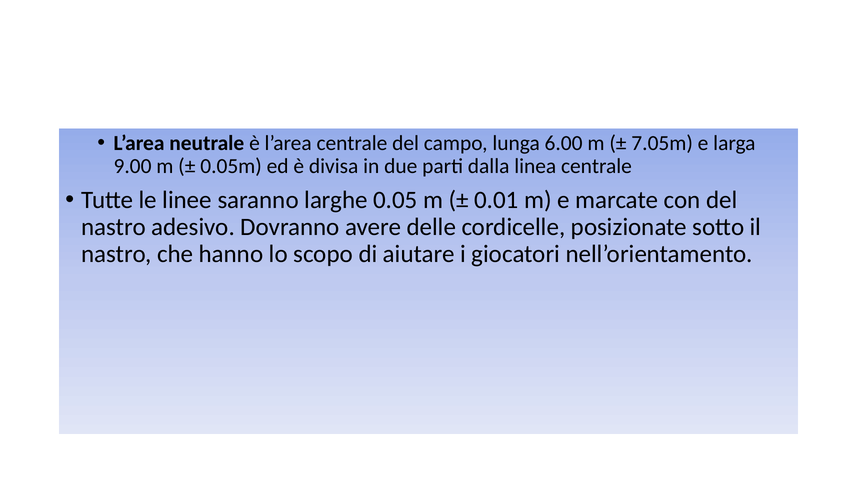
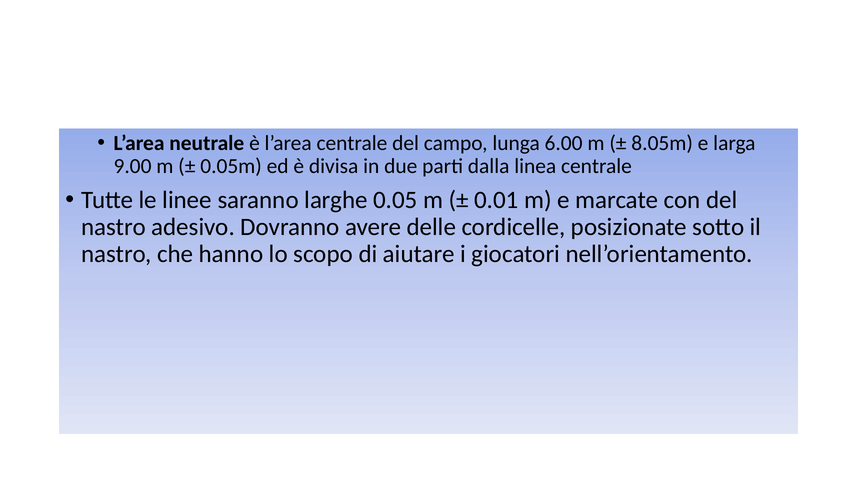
7.05m: 7.05m -> 8.05m (662, 143)
